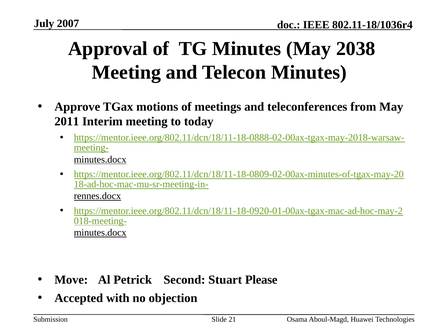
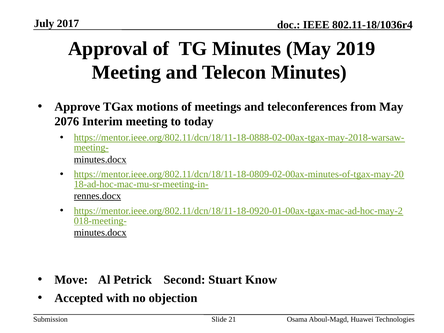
2007: 2007 -> 2017 (68, 24)
2038: 2038 -> 2019 (356, 49)
2011: 2011 -> 2076 (67, 122)
Please: Please -> Know (261, 280)
